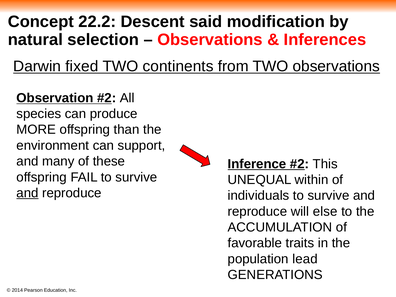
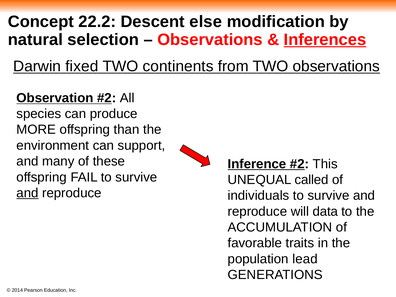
said: said -> else (206, 22)
Inferences underline: none -> present (325, 40)
within: within -> called (312, 180)
else: else -> data (325, 211)
